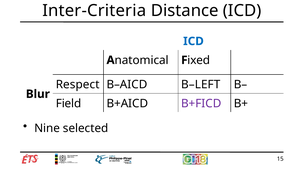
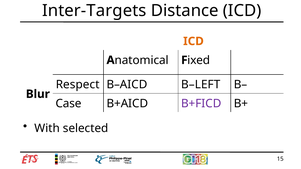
Inter-Criteria: Inter-Criteria -> Inter-Targets (94, 11)
ICD colour: blue -> orange (193, 41)
Field: Field -> Case (69, 104)
Nine: Nine -> With (47, 128)
